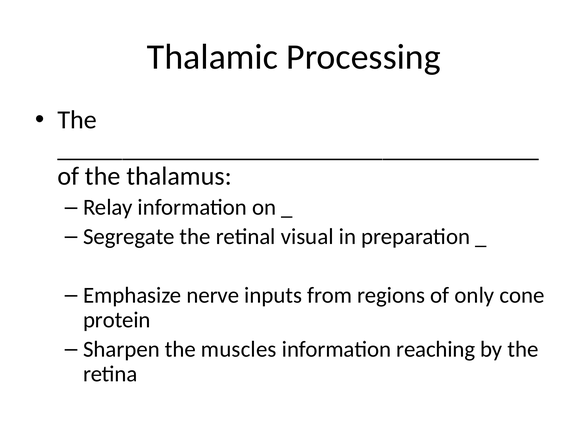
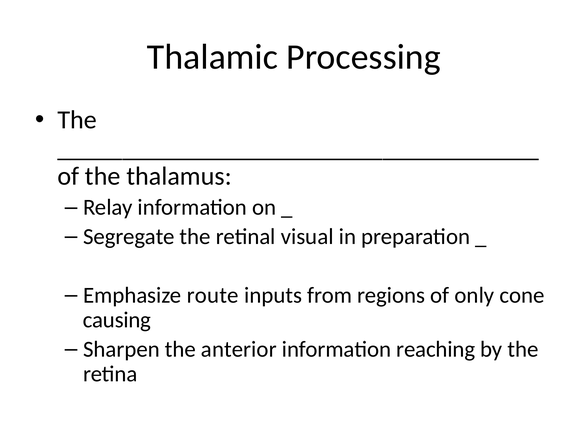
nerve: nerve -> route (213, 295)
protein: protein -> causing (117, 320)
muscles: muscles -> anterior (239, 349)
